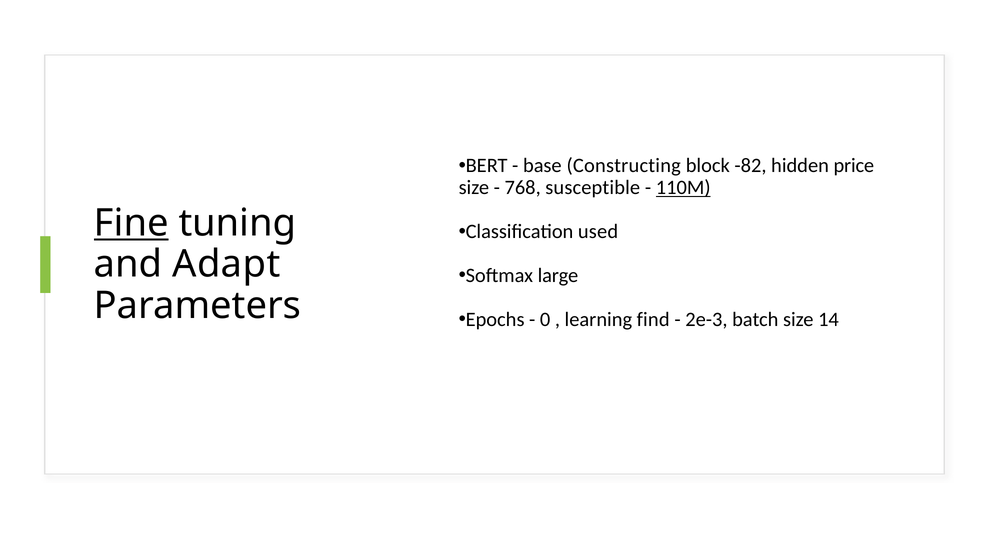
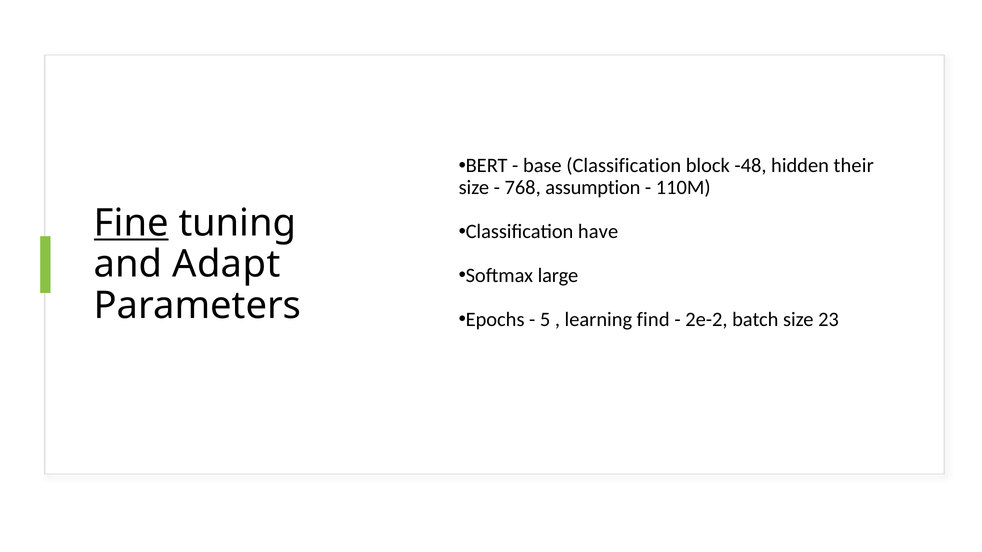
base Constructing: Constructing -> Classification (624, 166)
-82: -82 -> -48 (751, 166)
price: price -> their (854, 166)
susceptible: susceptible -> assumption (593, 188)
110M underline: present -> none (683, 188)
used: used -> have (598, 232)
0: 0 -> 5 (545, 320)
2e-3: 2e-3 -> 2e-2 (706, 320)
14: 14 -> 23 (829, 320)
